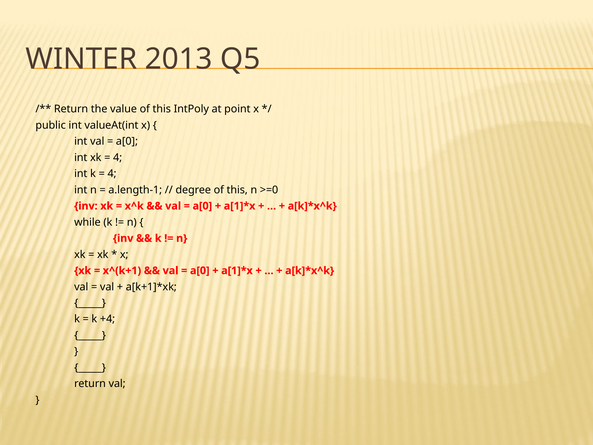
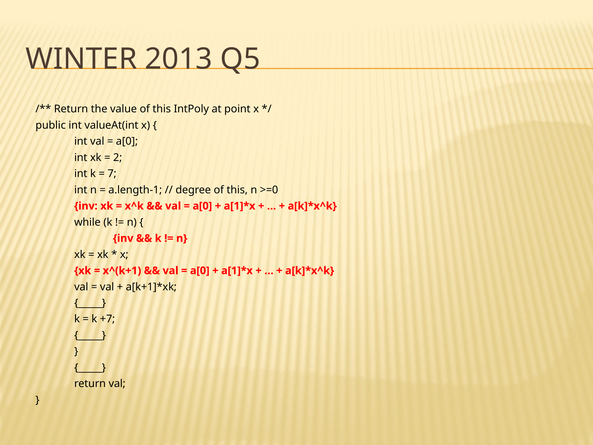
4: 4 -> 2 (118, 157)
4: 4 -> 7 (112, 174)
+4: +4 -> +7 (108, 319)
